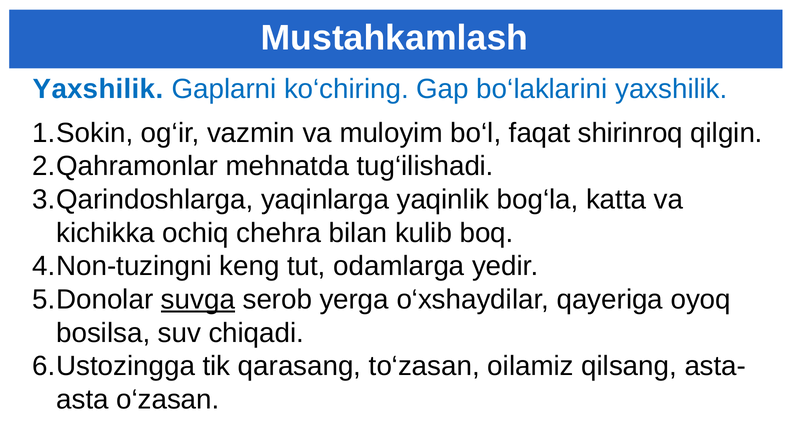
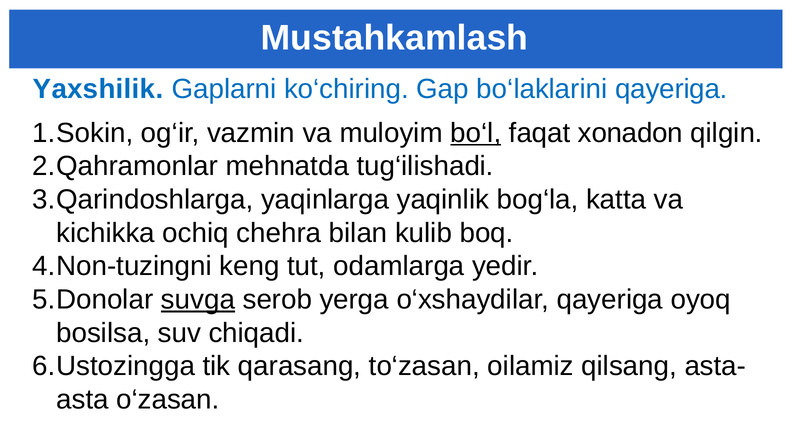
bo‘laklarini yaxshilik: yaxshilik -> qayeriga (671, 89)
bo‘l underline: none -> present (476, 133)
shirinroq: shirinroq -> xonadon (630, 133)
